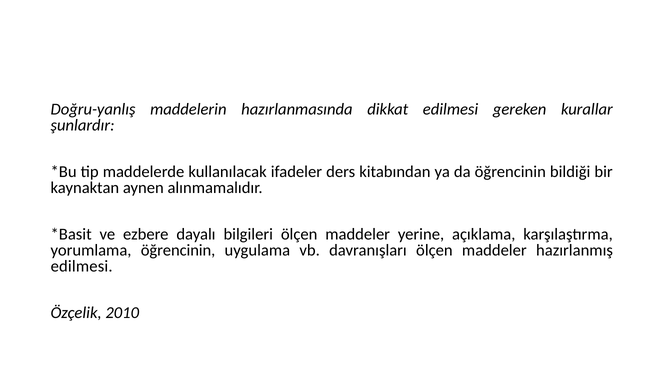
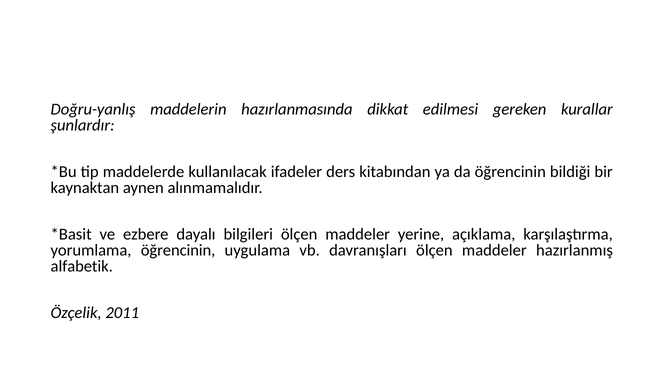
edilmesi: edilmesi -> alfabetik (82, 267)
2010: 2010 -> 2011 (122, 313)
